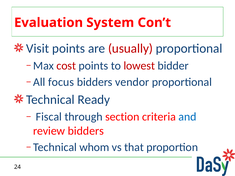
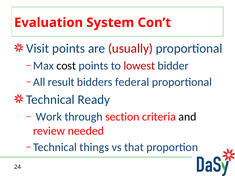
cost colour: red -> black (66, 66)
focus: focus -> result (61, 82)
vendor: vendor -> federal (132, 82)
Fiscal: Fiscal -> Work (49, 117)
and colour: blue -> black (187, 117)
review bidders: bidders -> needed (86, 131)
whom: whom -> things (94, 147)
